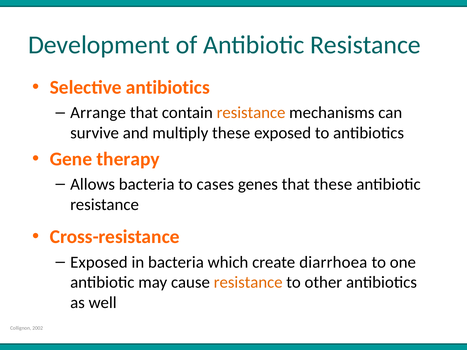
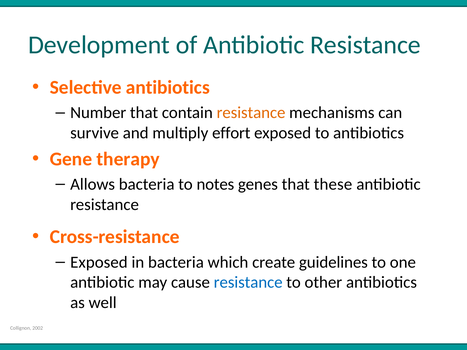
Arrange: Arrange -> Number (98, 113)
multiply these: these -> effort (231, 133)
cases: cases -> notes (215, 184)
diarrhoea: diarrhoea -> guidelines (333, 262)
resistance colour: orange -> blue (248, 283)
